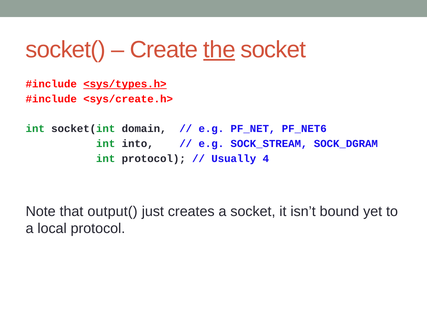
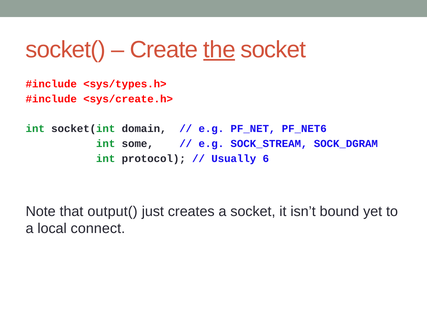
<sys/types.h> underline: present -> none (125, 84)
into: into -> some (138, 144)
4: 4 -> 6 (266, 159)
local protocol: protocol -> connect (98, 229)
